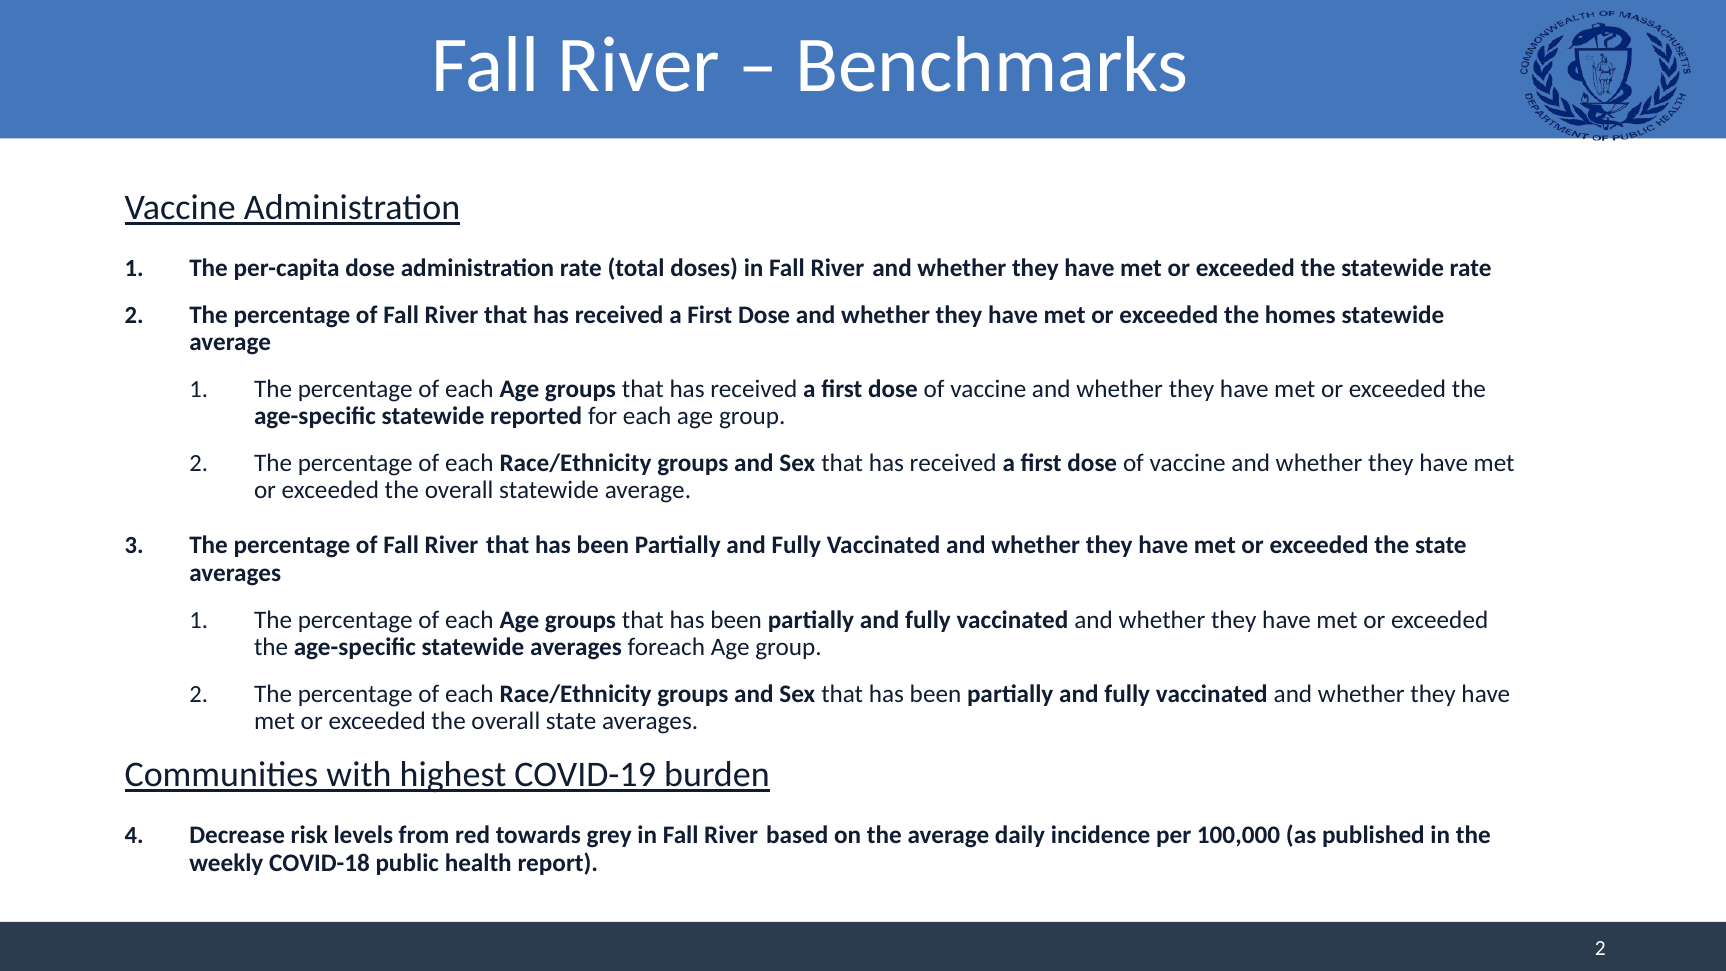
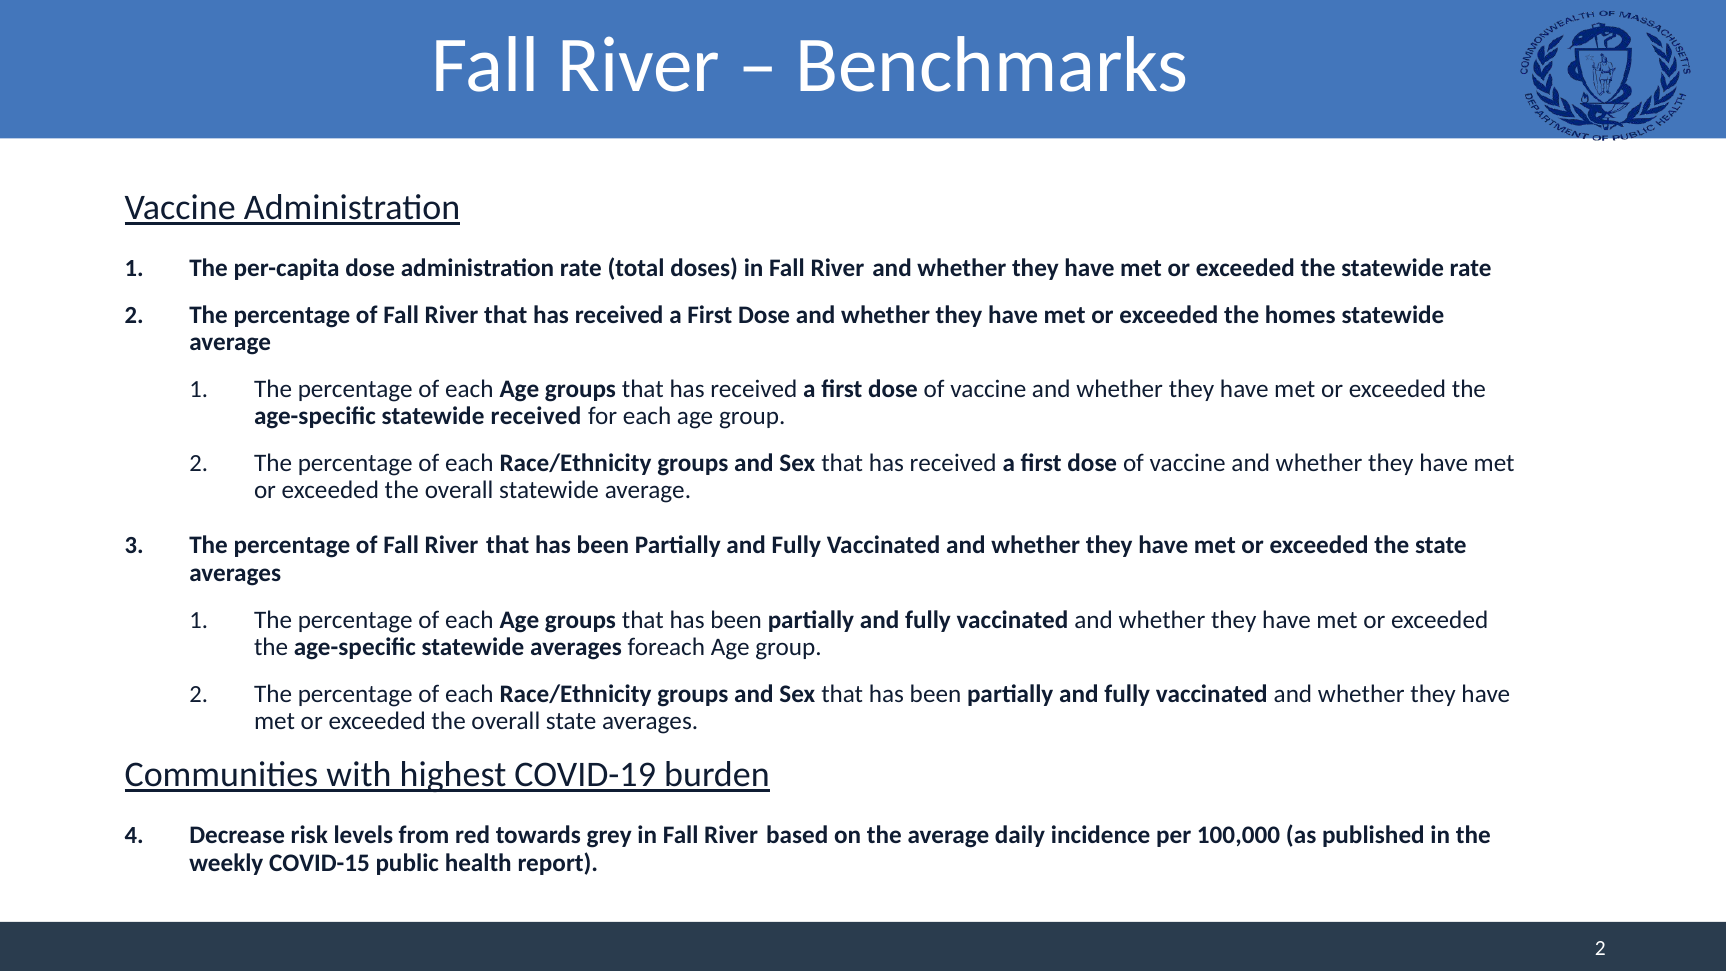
statewide reported: reported -> received (536, 416)
COVID-18: COVID-18 -> COVID-15 (319, 863)
